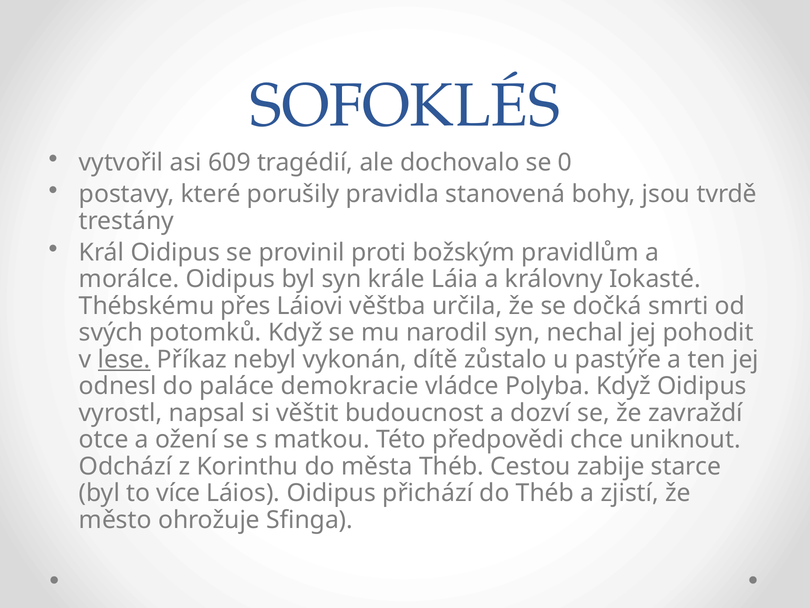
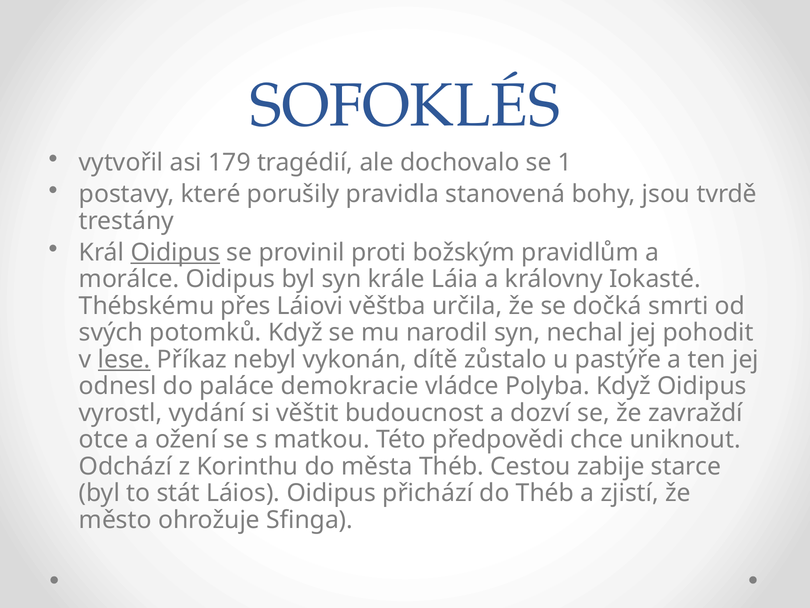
609: 609 -> 179 (229, 162)
0: 0 -> 1 (565, 162)
Oidipus underline: none -> present (175, 252)
napsal: napsal -> vydání (207, 413)
více: více -> stát (178, 493)
